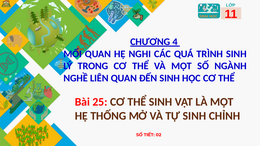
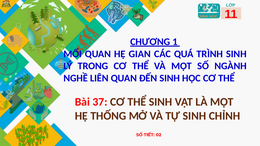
4: 4 -> 1 (175, 42)
NGHI: NGHI -> GIAN (140, 54)
25: 25 -> 37 (100, 102)
